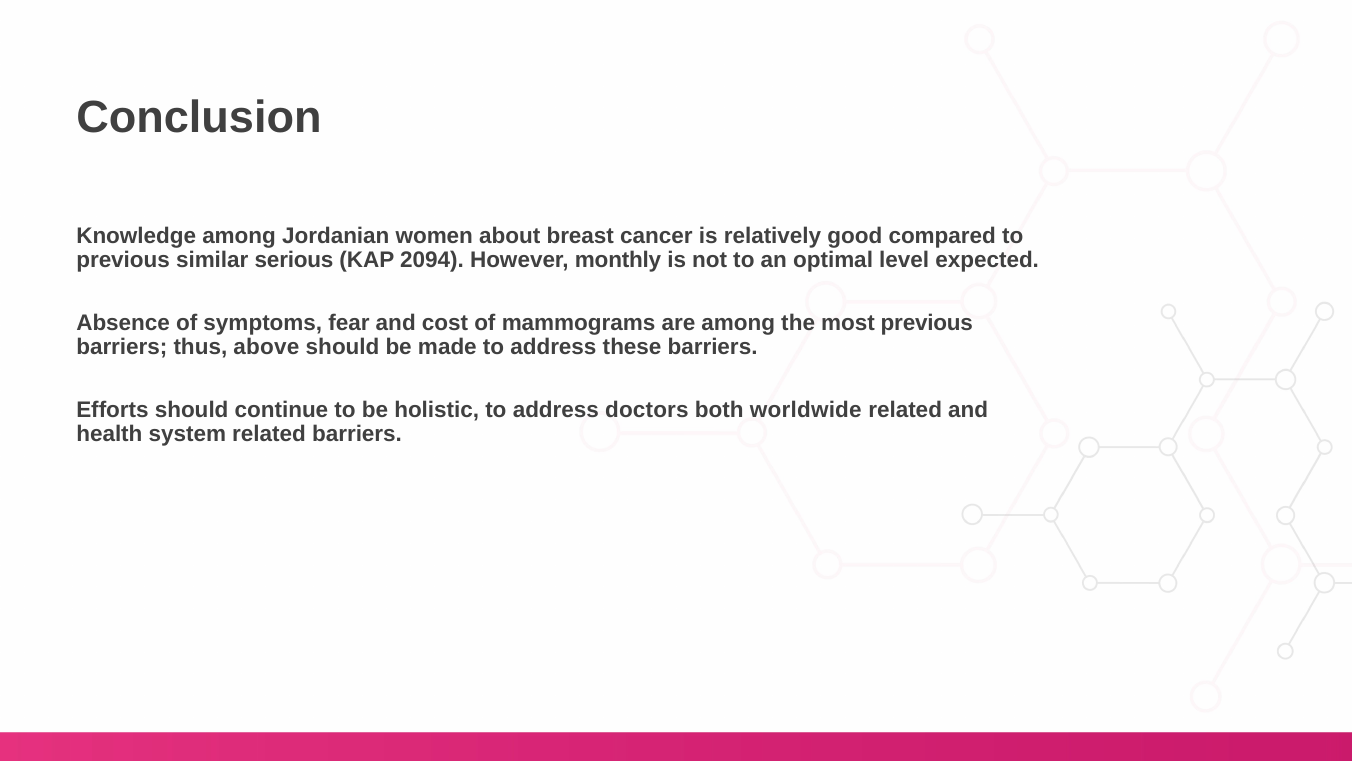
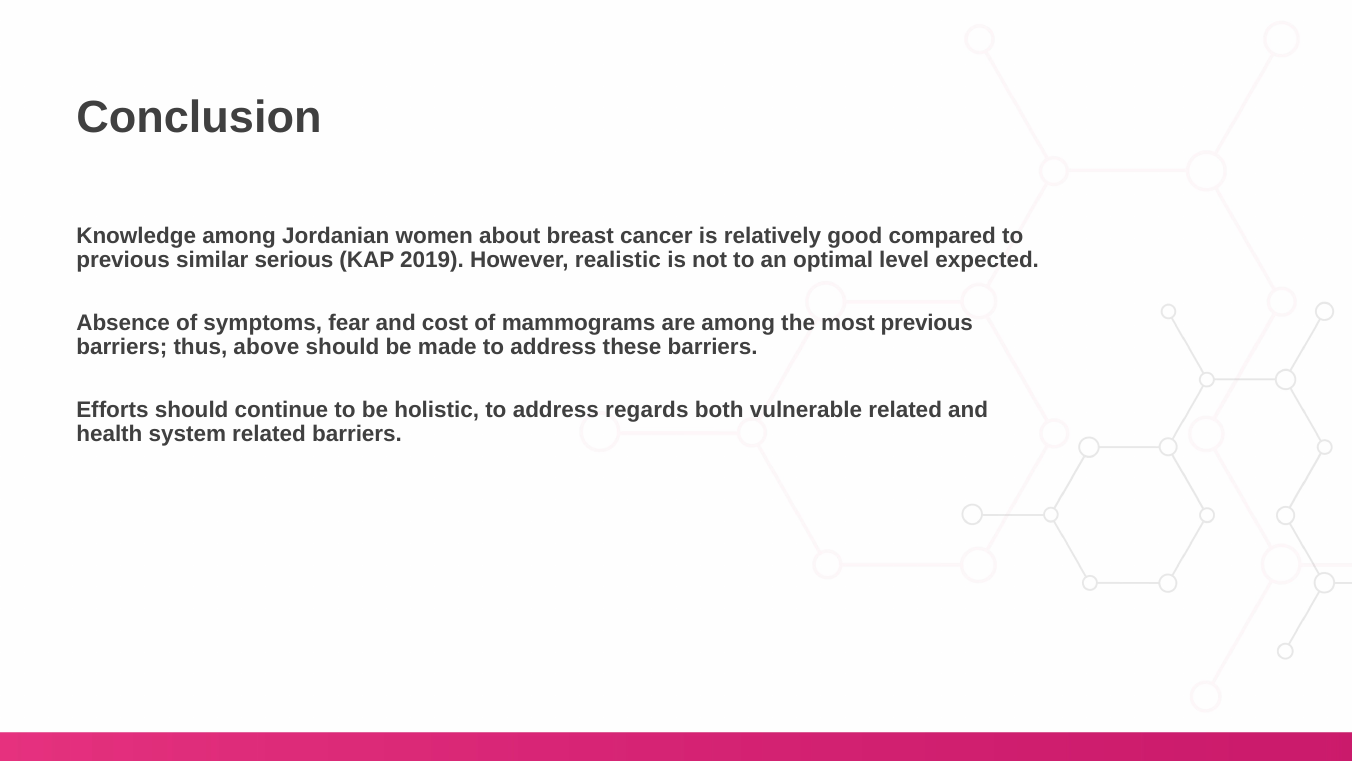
2094: 2094 -> 2019 (432, 260)
monthly: monthly -> realistic (618, 260)
doctors: doctors -> regards (647, 410)
worldwide: worldwide -> vulnerable (806, 410)
